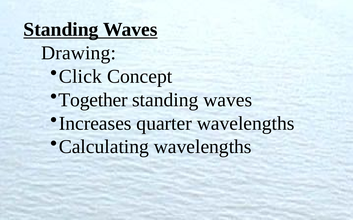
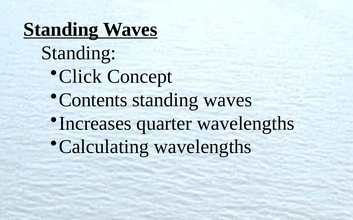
Drawing: Drawing -> Standing (79, 53)
Together: Together -> Contents (93, 100)
